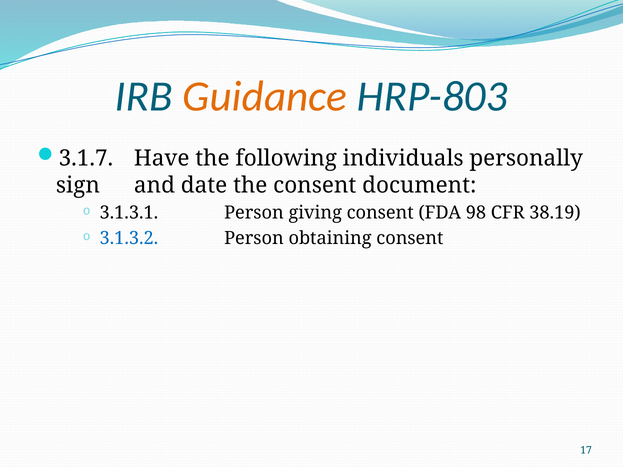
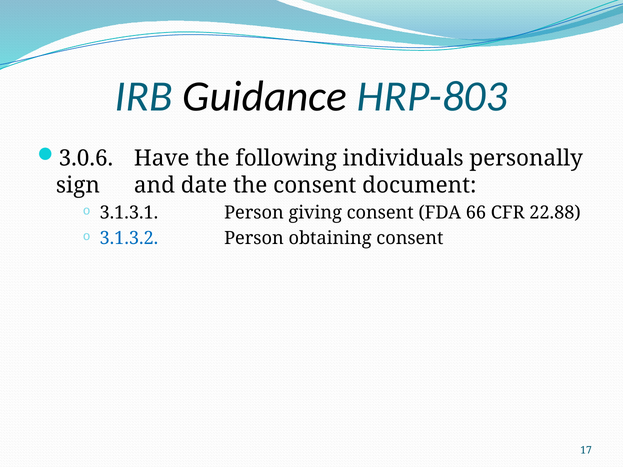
Guidance colour: orange -> black (265, 96)
3.1.7: 3.1.7 -> 3.0.6 (86, 158)
98: 98 -> 66 (476, 213)
38.19: 38.19 -> 22.88 (555, 213)
